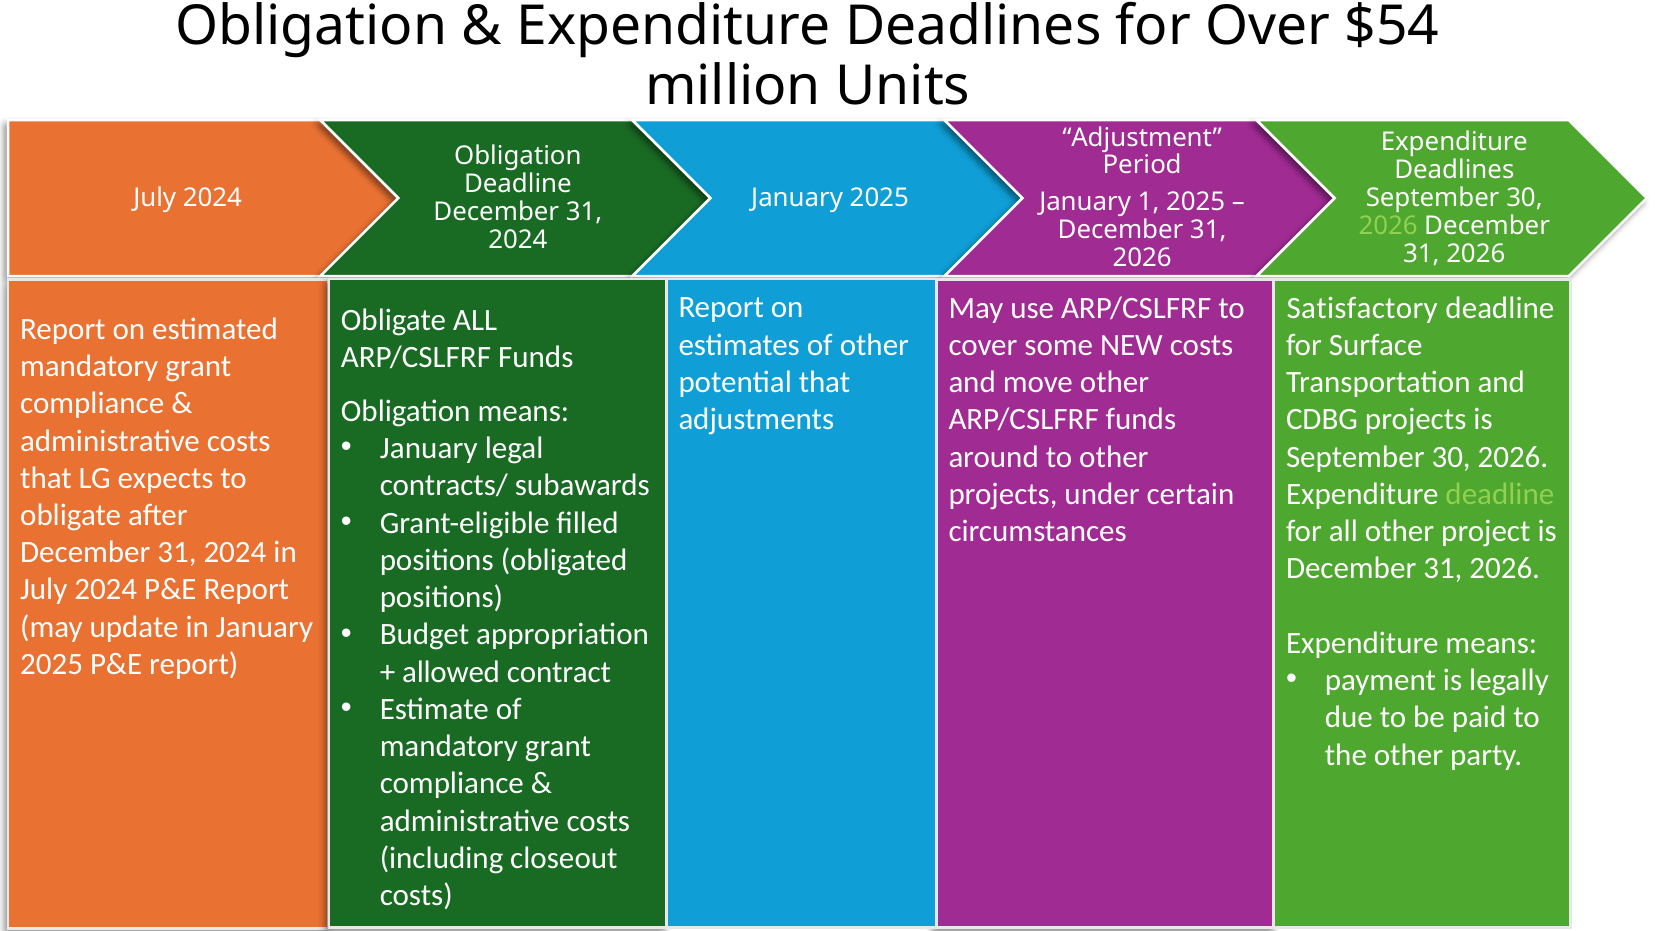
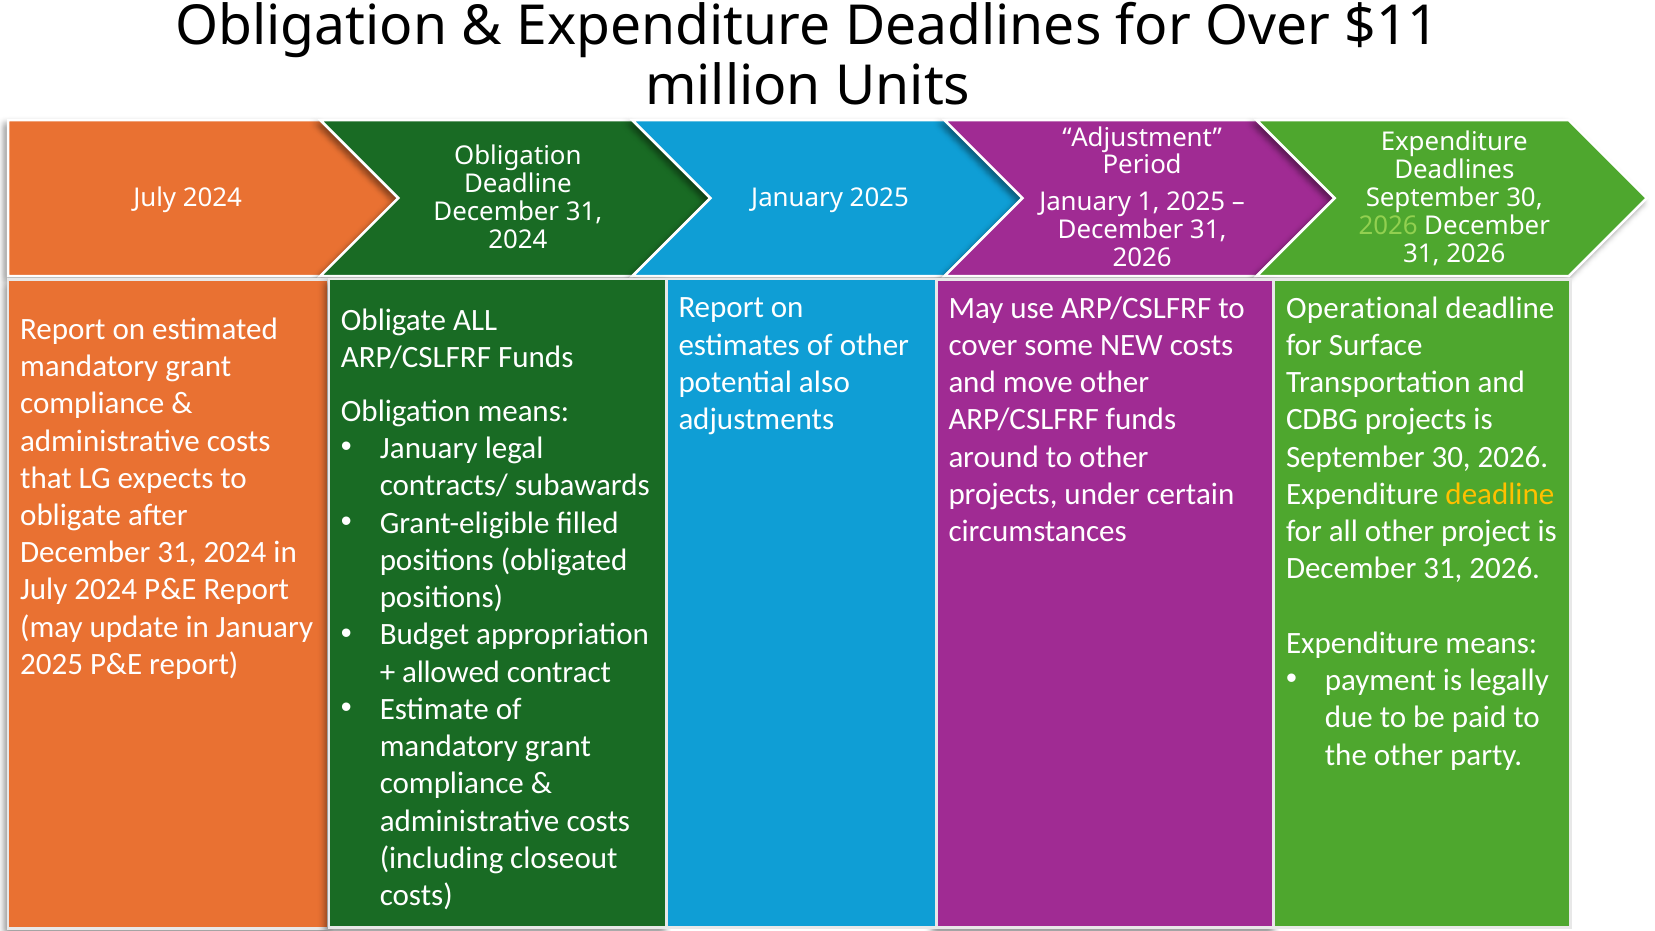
$54: $54 -> $11 (1392, 27)
Satisfactory: Satisfactory -> Operational (1362, 308)
potential that: that -> also (824, 382)
deadline colour: light green -> yellow (1500, 494)
